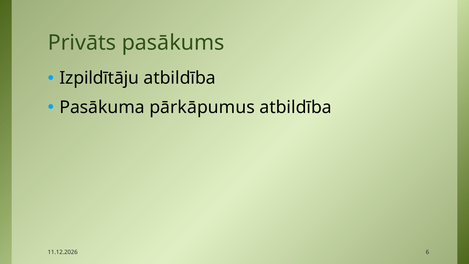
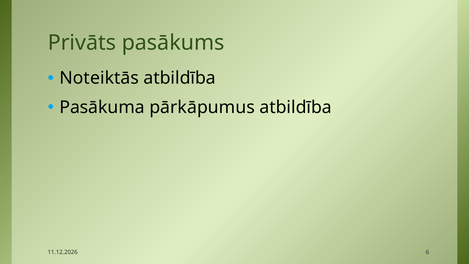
Izpildītāju: Izpildītāju -> Noteiktās (99, 78)
